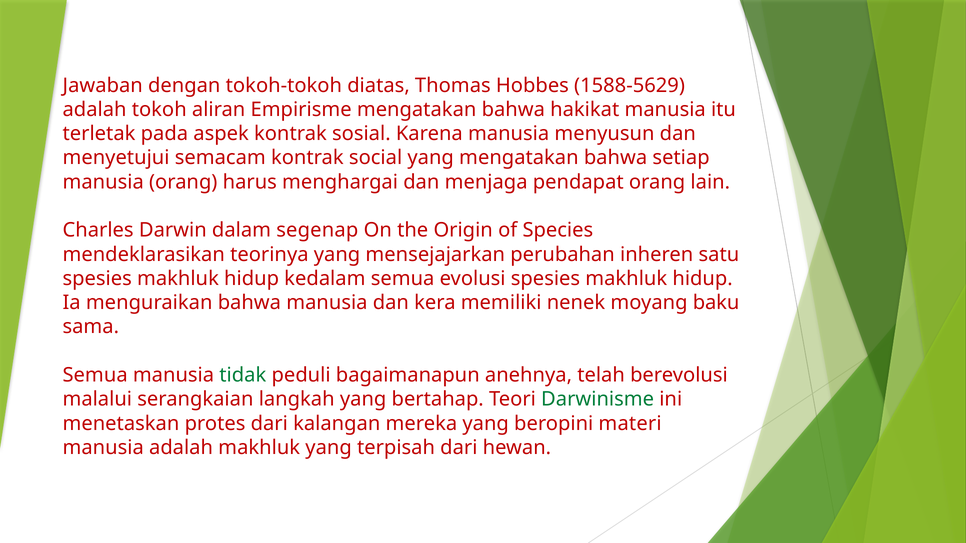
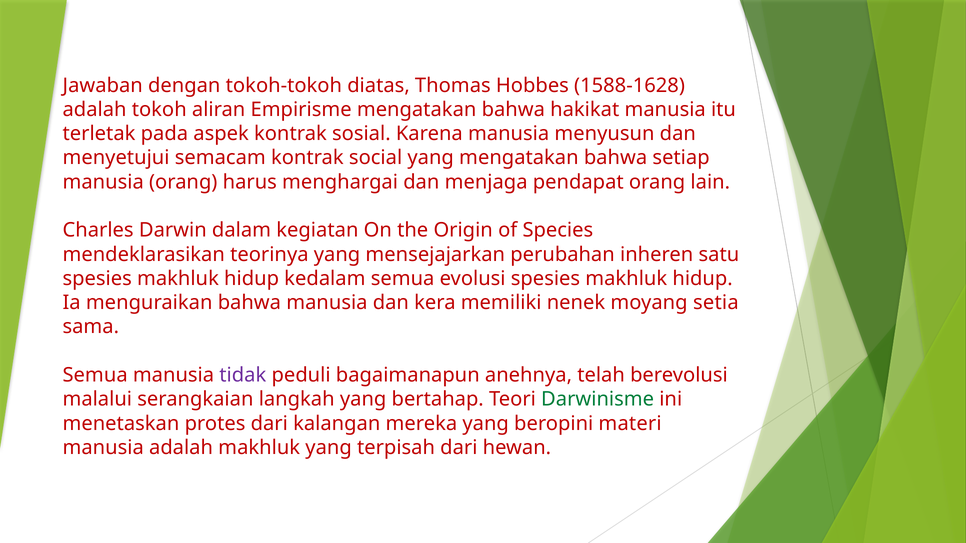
1588-5629: 1588-5629 -> 1588-1628 (630, 85)
segenap: segenap -> kegiatan (317, 230)
baku: baku -> setia (716, 303)
tidak colour: green -> purple (243, 375)
